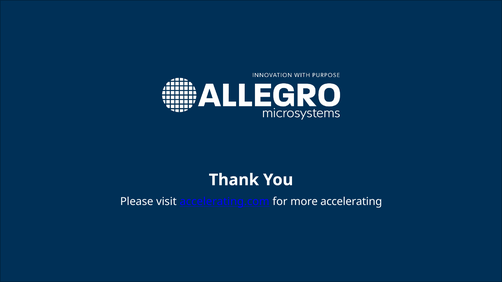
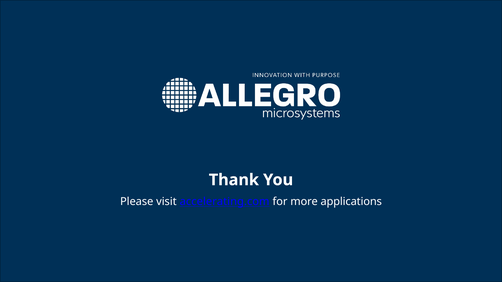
accelerating: accelerating -> applications (351, 202)
